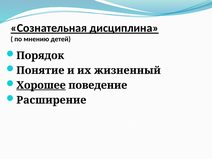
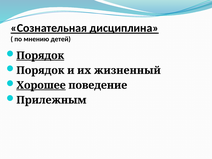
Порядок underline: none -> present (40, 56)
Понятие: Понятие -> Порядок (40, 70)
Расширение: Расширение -> Прилежным (51, 100)
